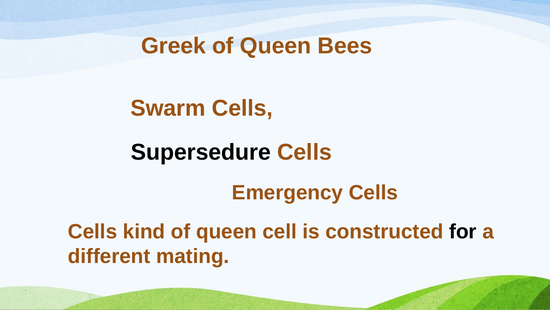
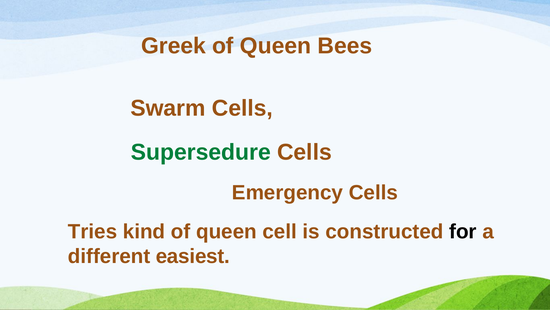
Supersedure colour: black -> green (201, 152)
Cells: Cells -> Tries (93, 231)
mating: mating -> easiest (193, 256)
